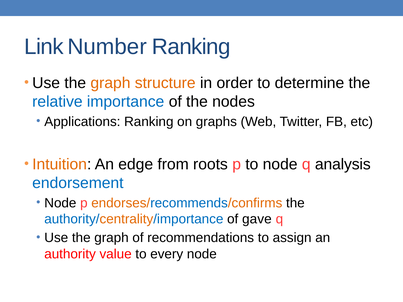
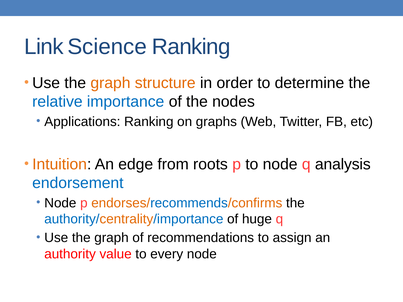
Number: Number -> Science (107, 47)
gave: gave -> huge (257, 219)
